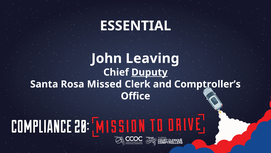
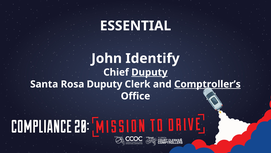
Leaving: Leaving -> Identify (152, 58)
Rosa Missed: Missed -> Duputy (105, 84)
Comptroller’s underline: none -> present (207, 84)
